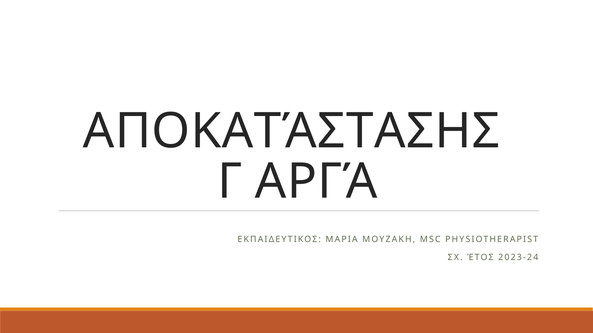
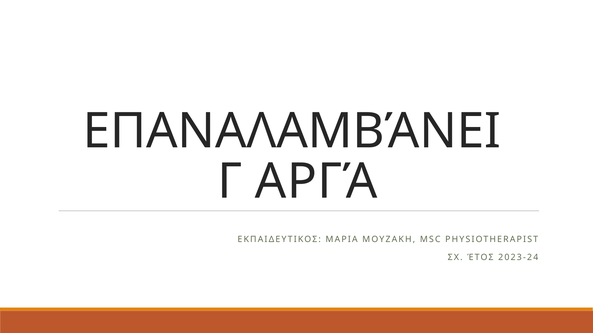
ΑΠΟΚΑΤΆΣΤΑΣΗΣ: ΑΠΟΚΑΤΆΣΤΑΣΗΣ -> ΕΠΑΝΑΛΑΜΒΆΝΕΙ (292, 131)
